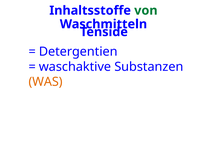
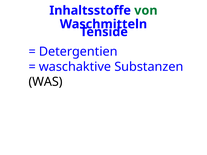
WAS colour: orange -> black (46, 82)
